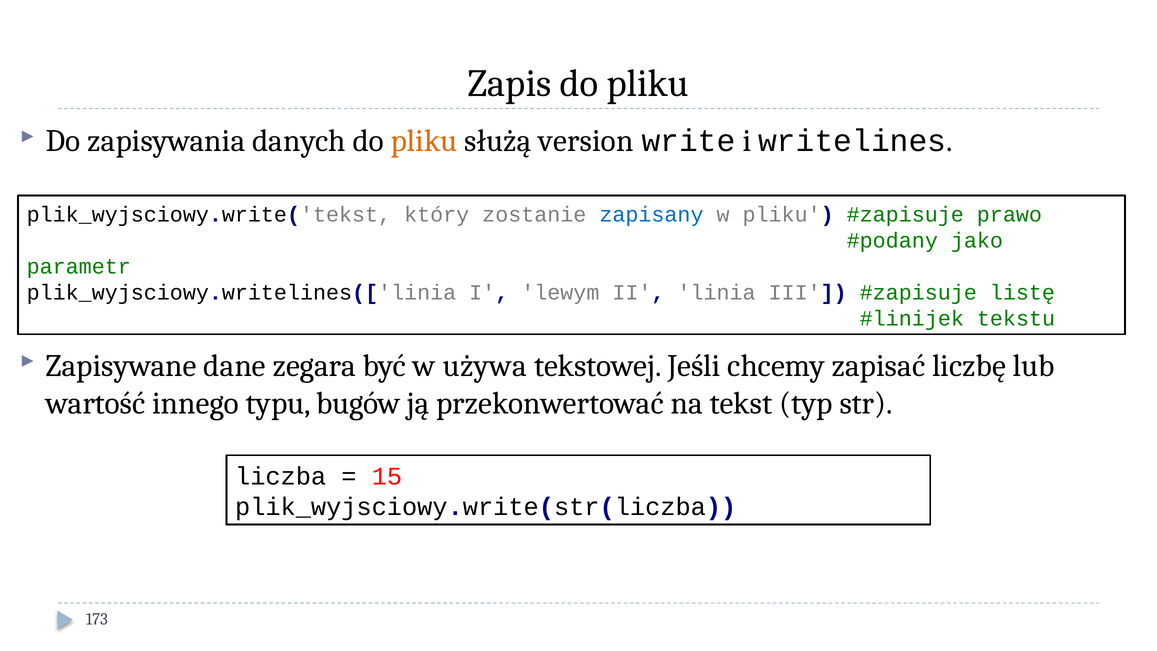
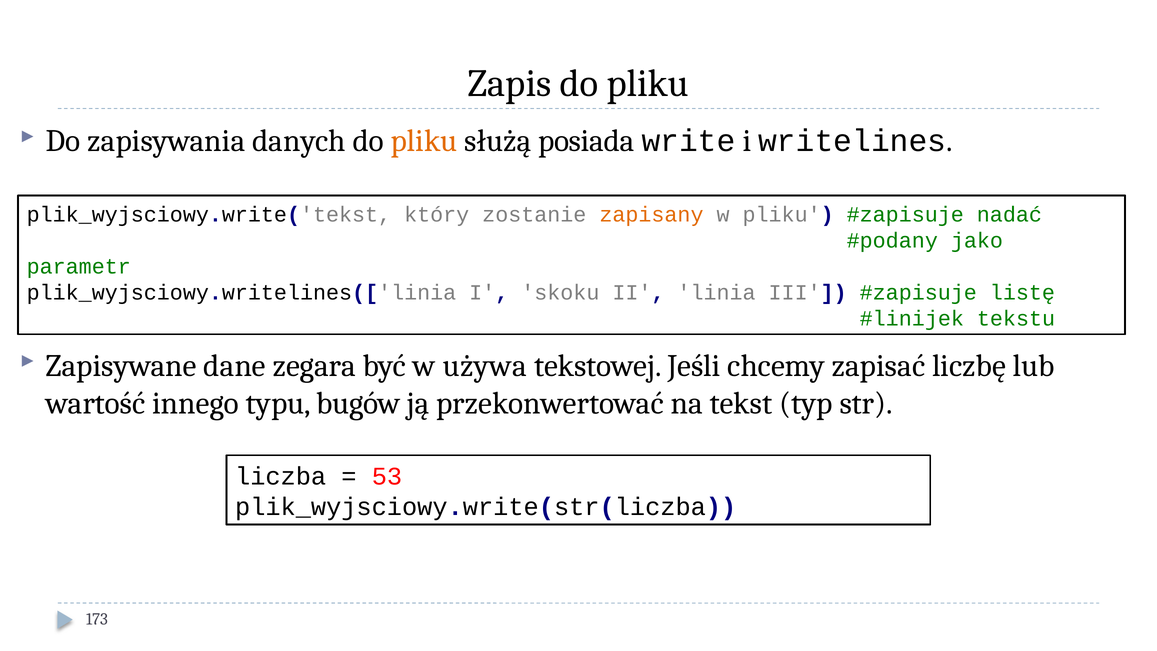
version: version -> posiada (586, 141)
zapisany colour: blue -> orange (651, 214)
prawo: prawo -> nadać (1009, 214)
lewym: lewym -> skoku (560, 292)
15: 15 -> 53 (387, 476)
